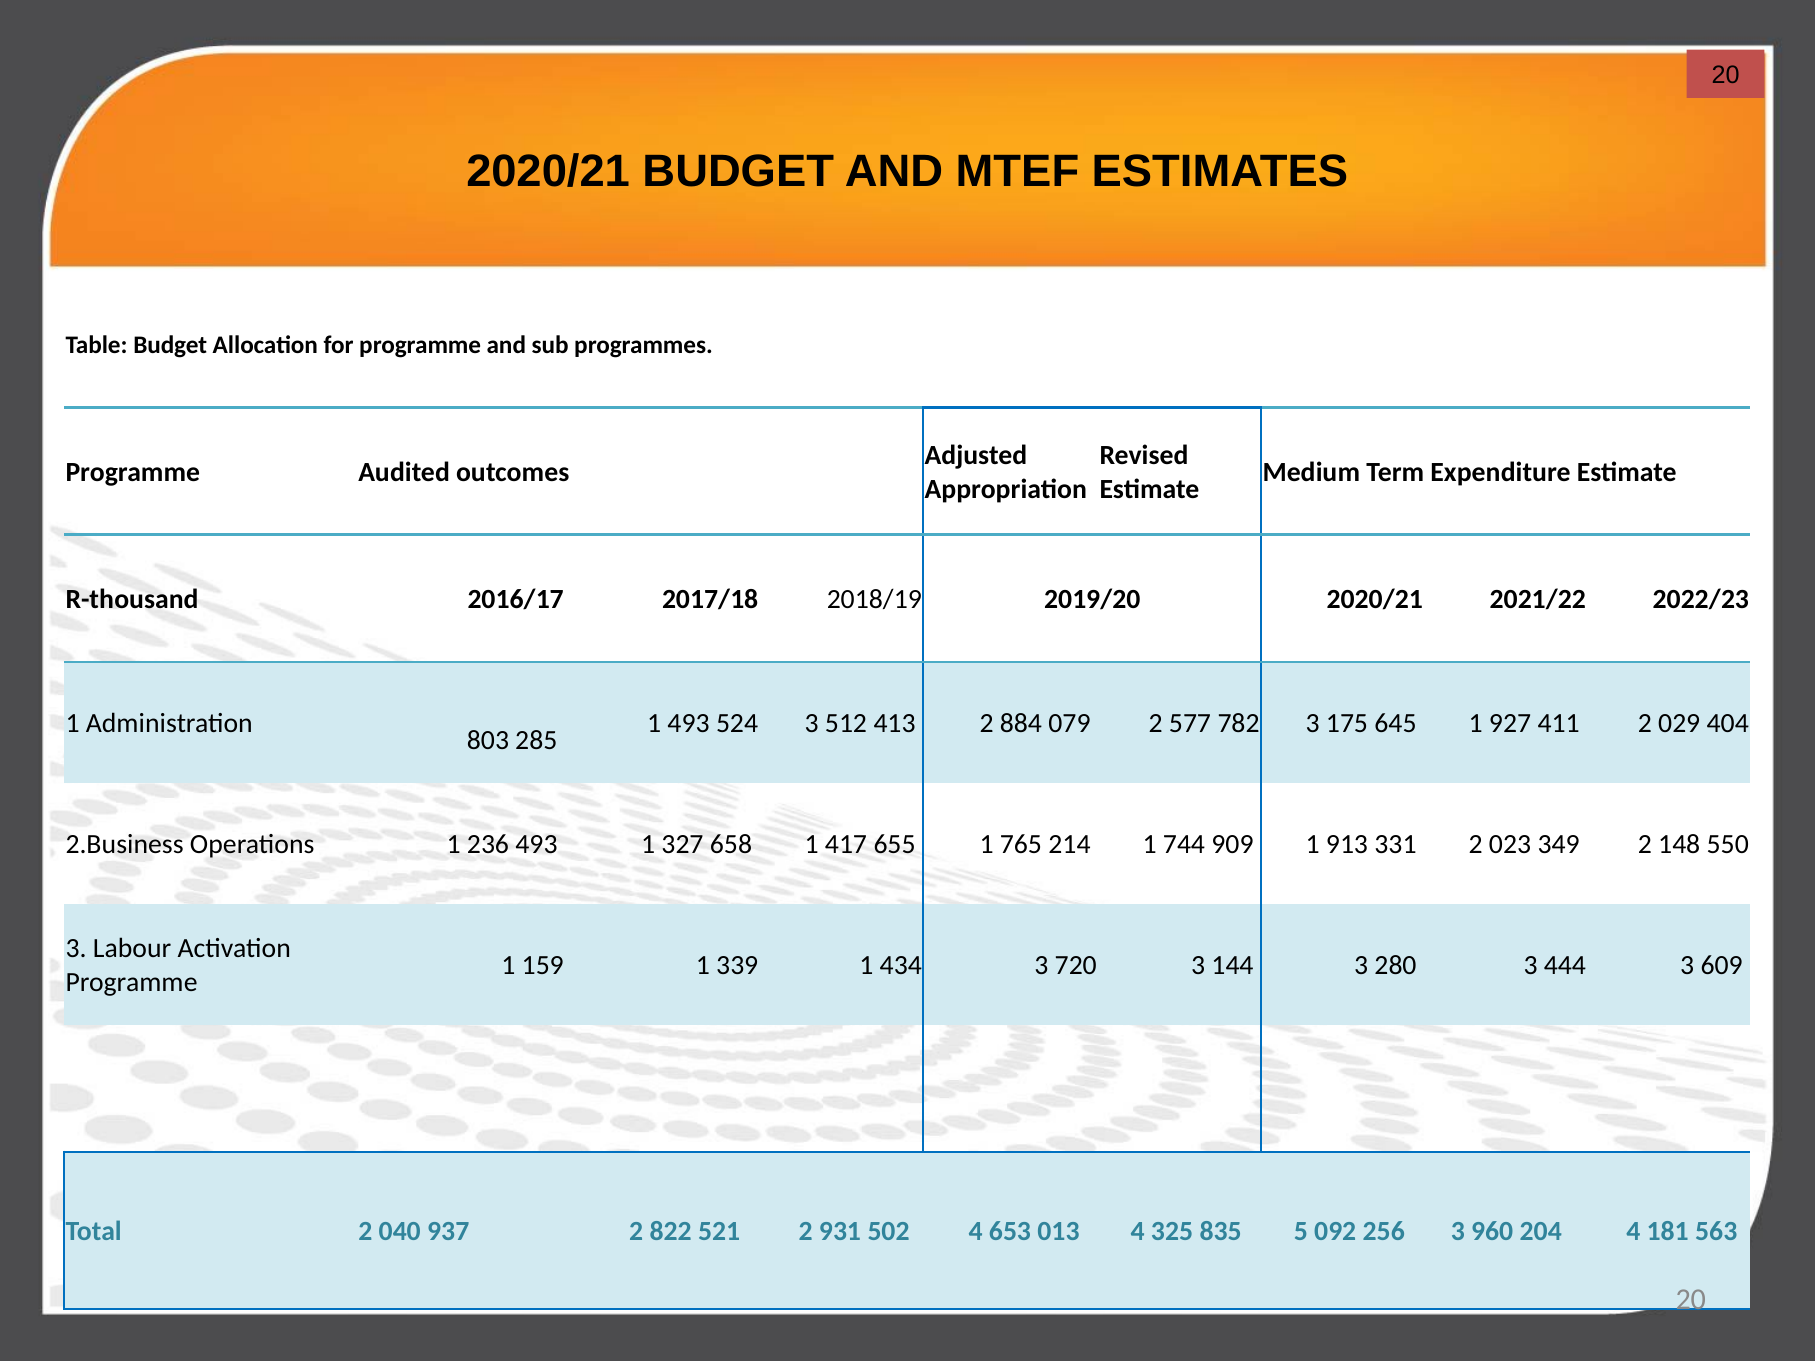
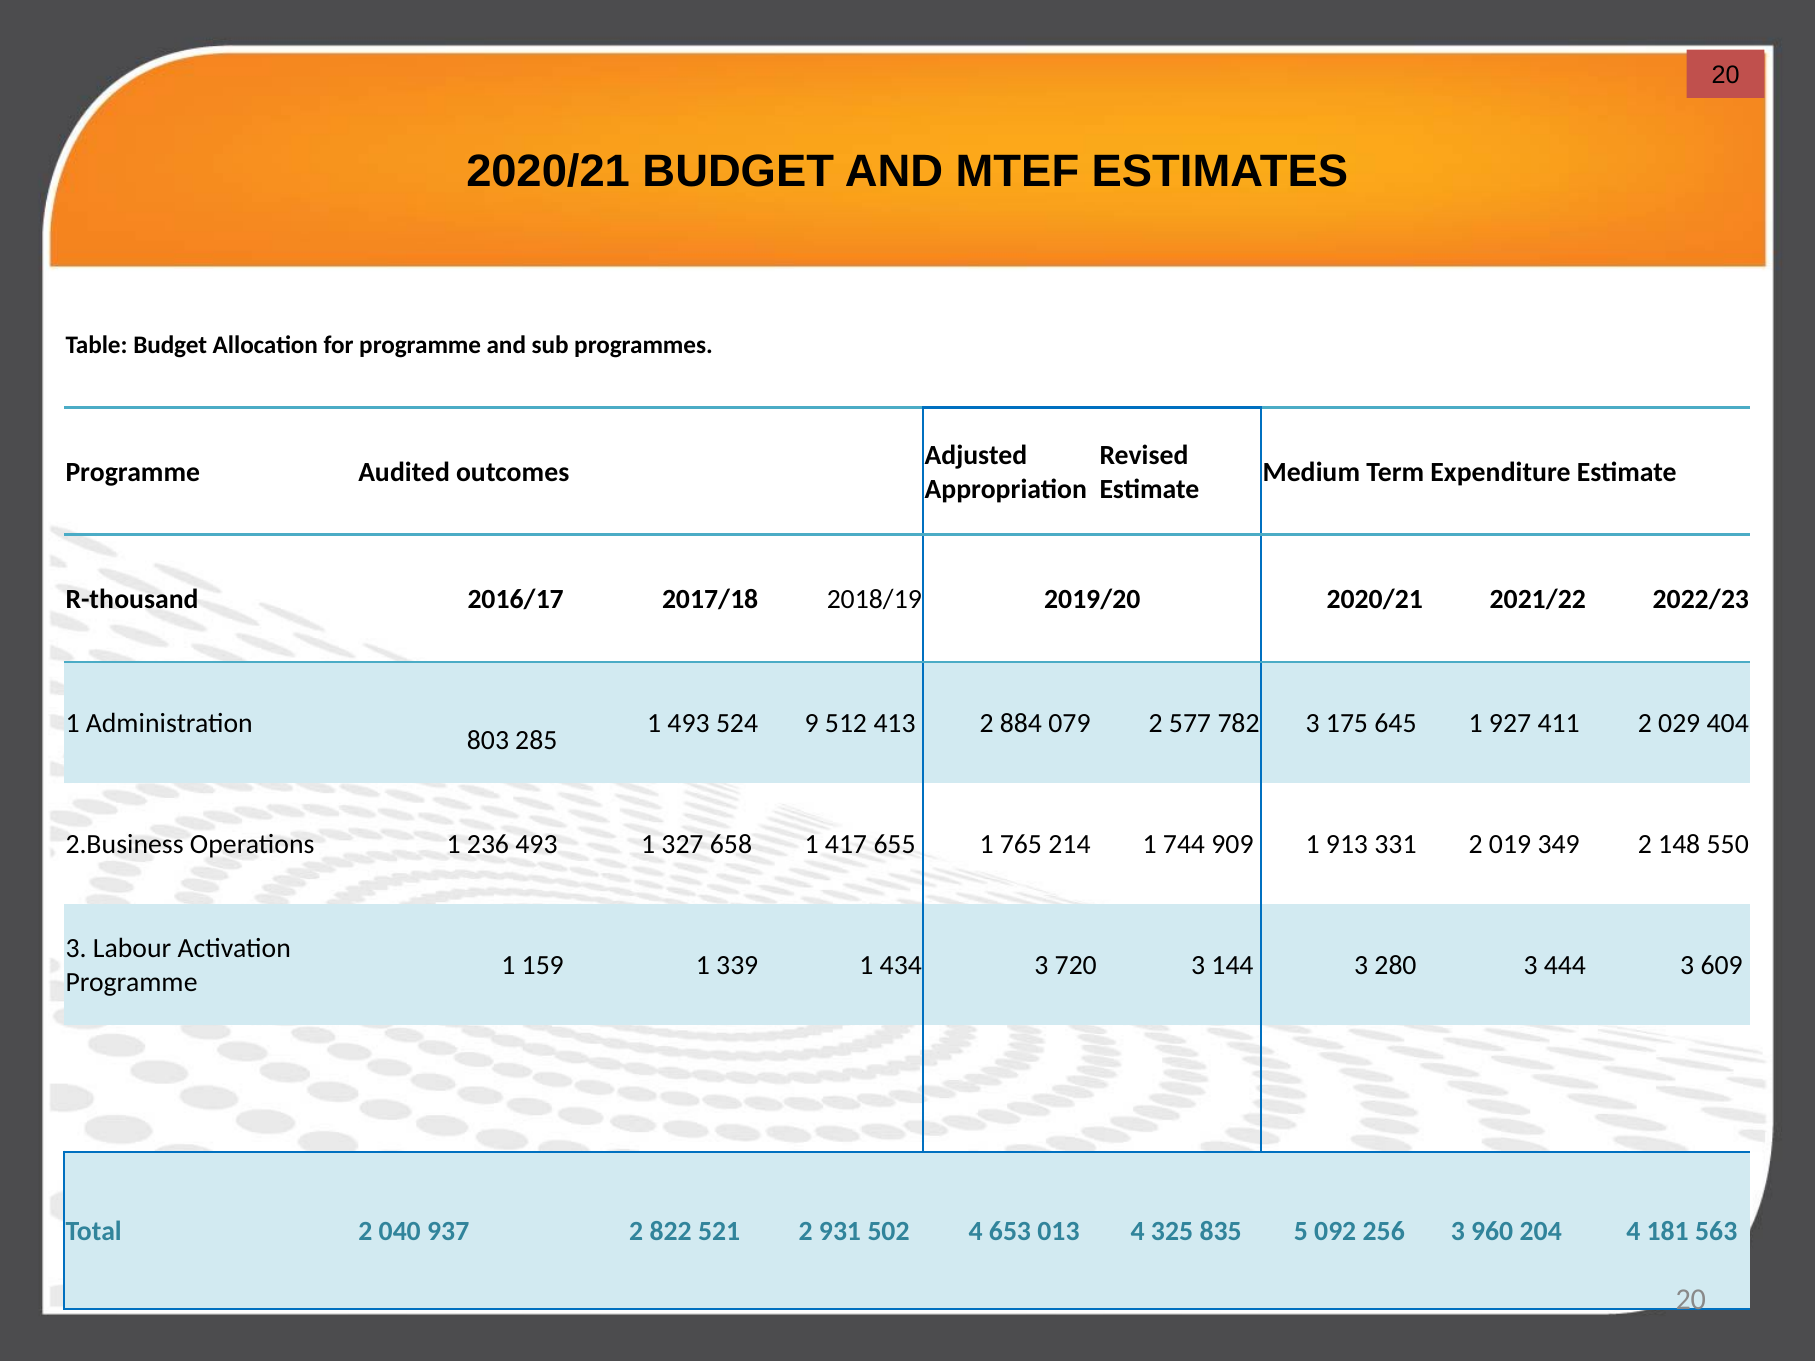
524 3: 3 -> 9 (812, 723)
023: 023 -> 019 (1510, 844)
